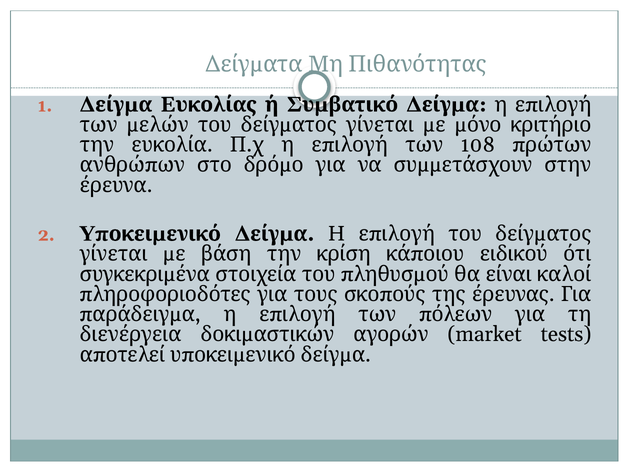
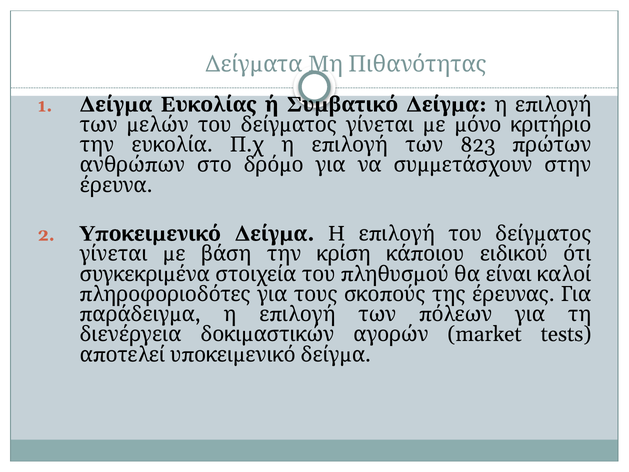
108: 108 -> 823 (478, 145)
